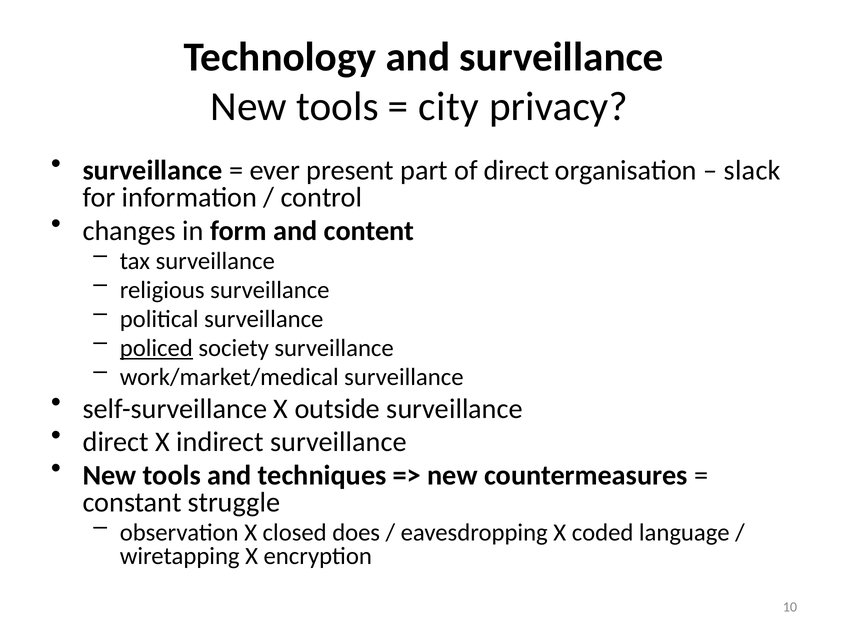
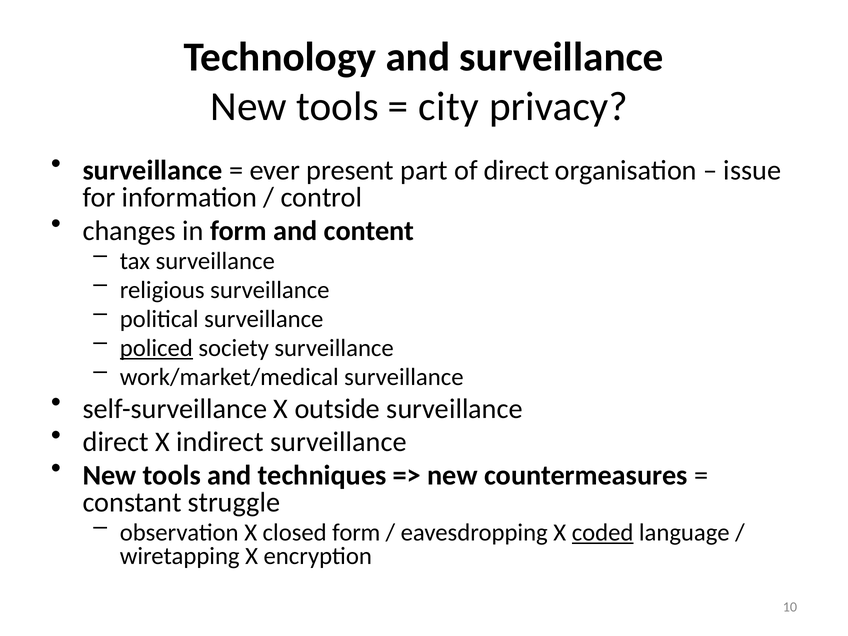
slack: slack -> issue (752, 170)
closed does: does -> form (356, 533)
coded underline: none -> present (603, 533)
